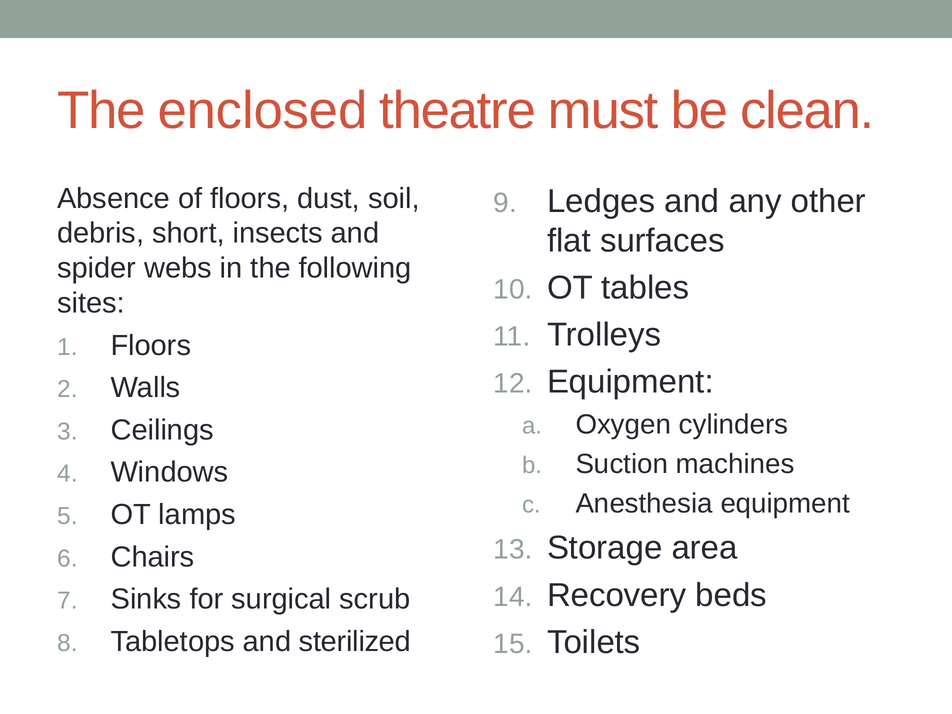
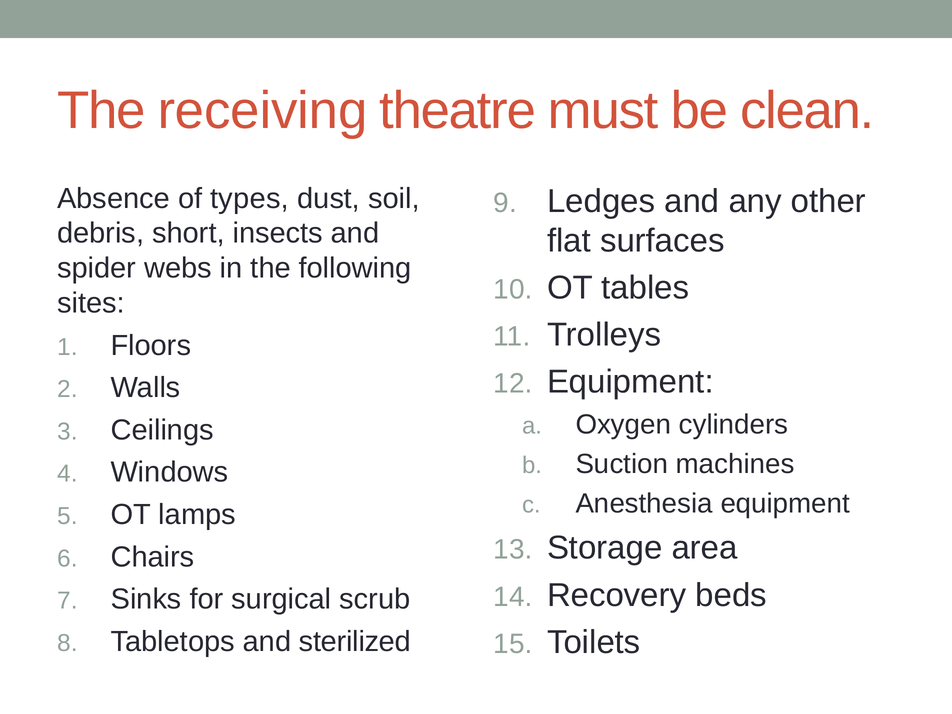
enclosed: enclosed -> receiving (263, 111)
of floors: floors -> types (250, 198)
